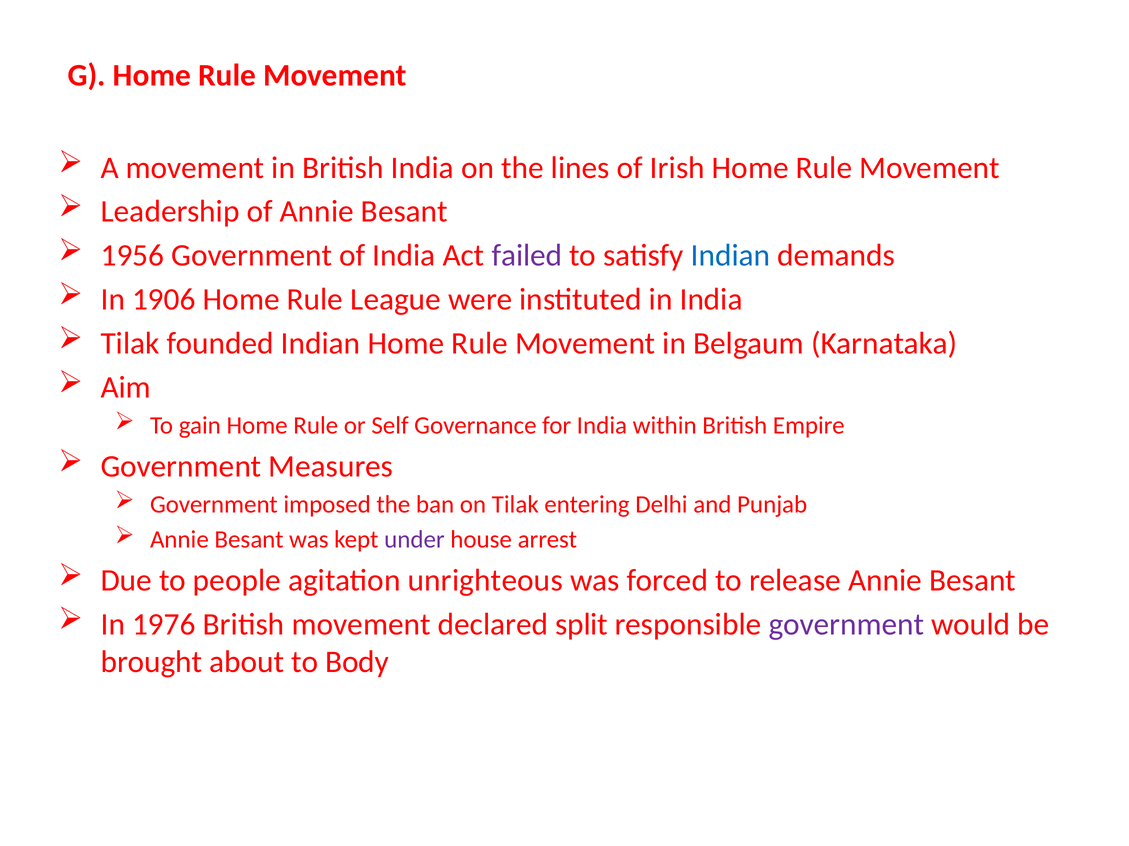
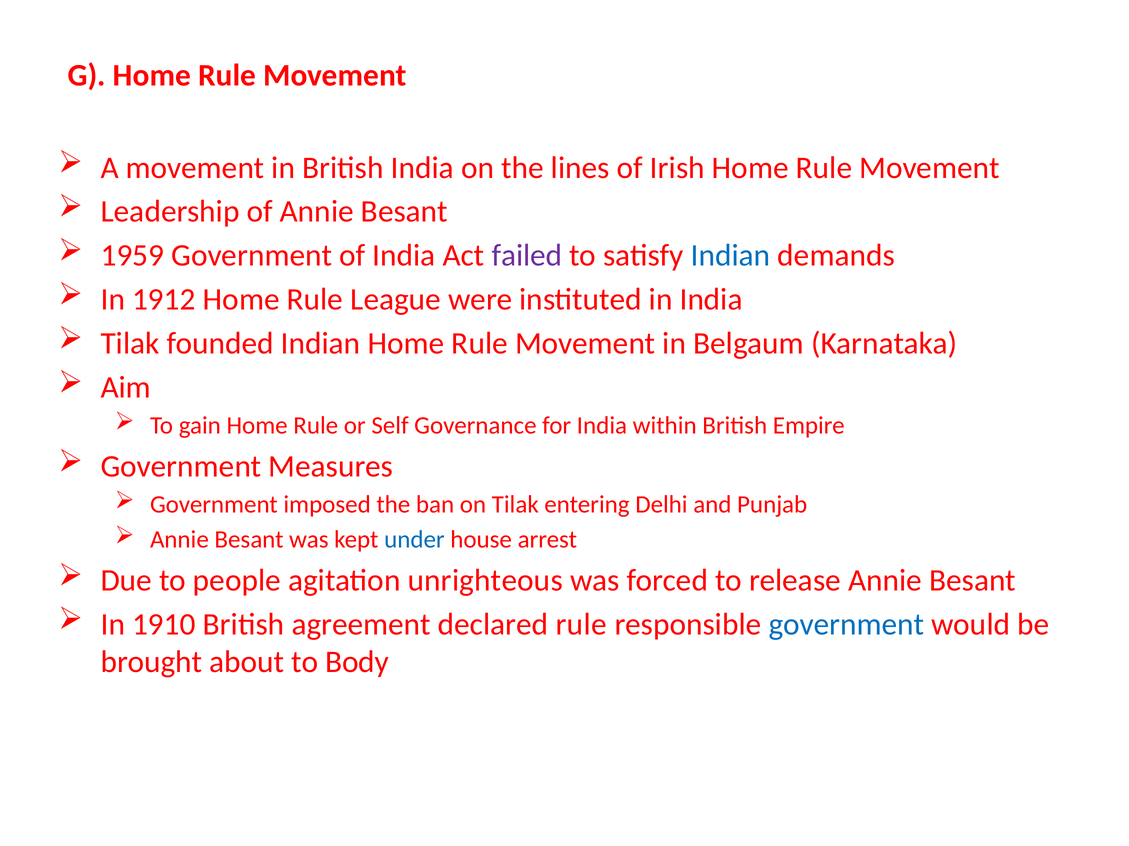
1956: 1956 -> 1959 (132, 256)
1906: 1906 -> 1912 (164, 300)
under colour: purple -> blue (414, 540)
1976: 1976 -> 1910 (164, 625)
British movement: movement -> agreement (361, 625)
declared split: split -> rule (581, 625)
government colour: purple -> blue (846, 625)
